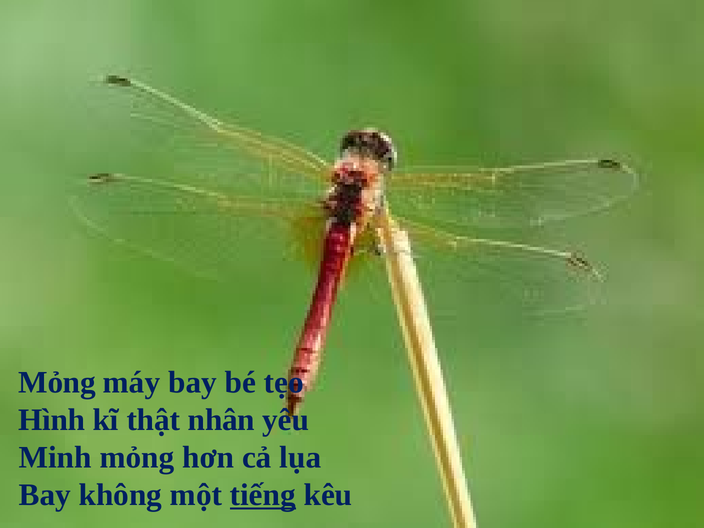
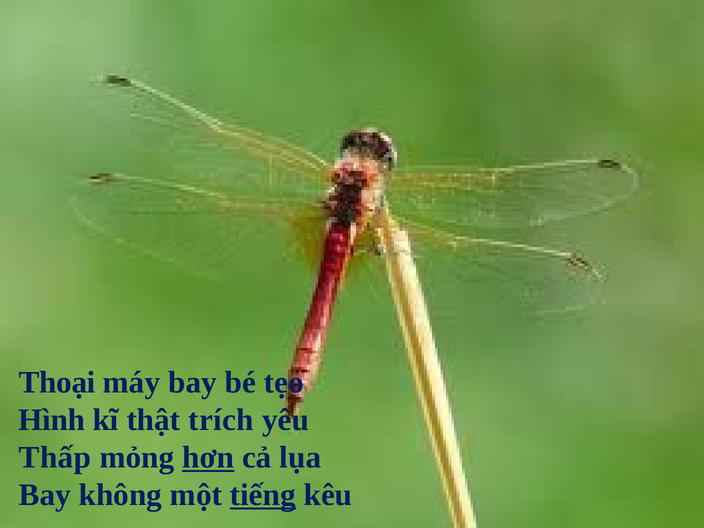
Mỏng: Mỏng -> Thoại (57, 382)
nhân: nhân -> trích (221, 420)
Minh: Minh -> Thấp (55, 457)
hơn underline: none -> present (208, 457)
